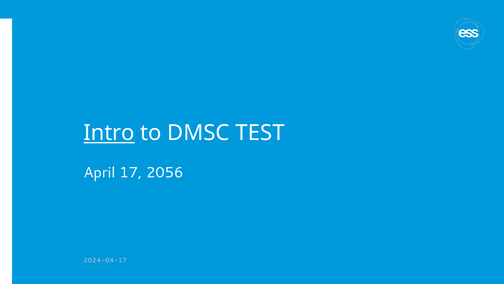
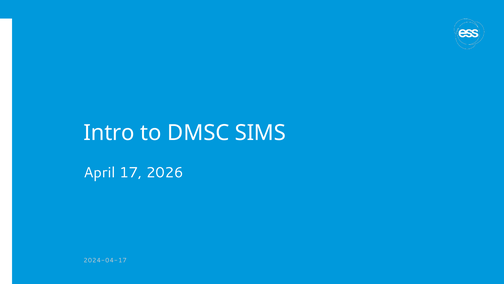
Intro underline: present -> none (109, 133)
TEST: TEST -> SIMS (260, 133)
2056: 2056 -> 2026 (165, 172)
